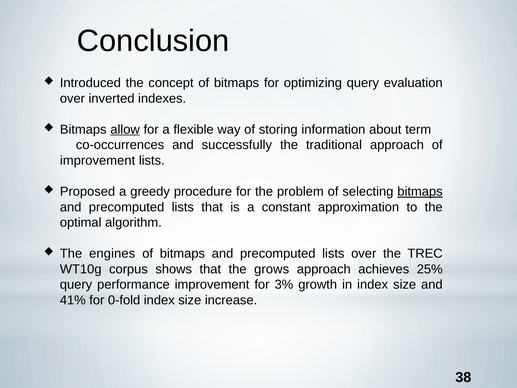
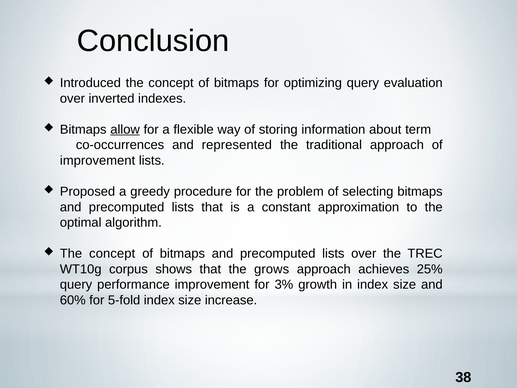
successfully: successfully -> represented (237, 145)
bitmaps underline: present -> none (420, 191)
engines: engines -> concept (112, 254)
41%: 41% -> 60% (73, 300)
0-fold: 0-fold -> 5-fold (124, 300)
